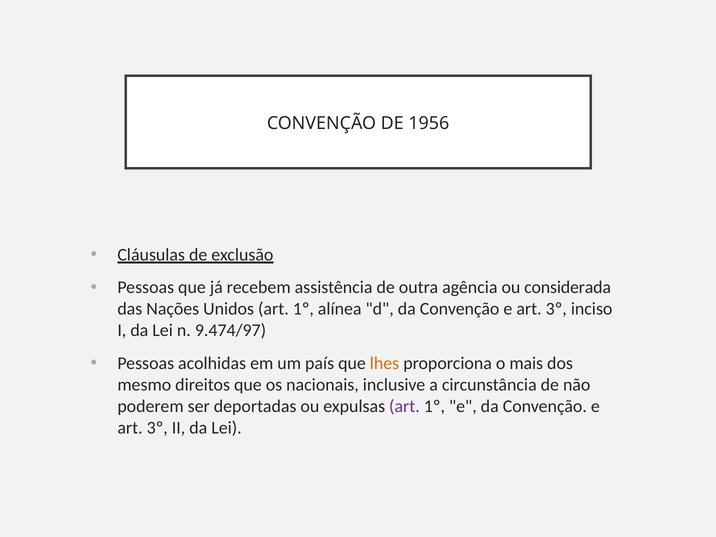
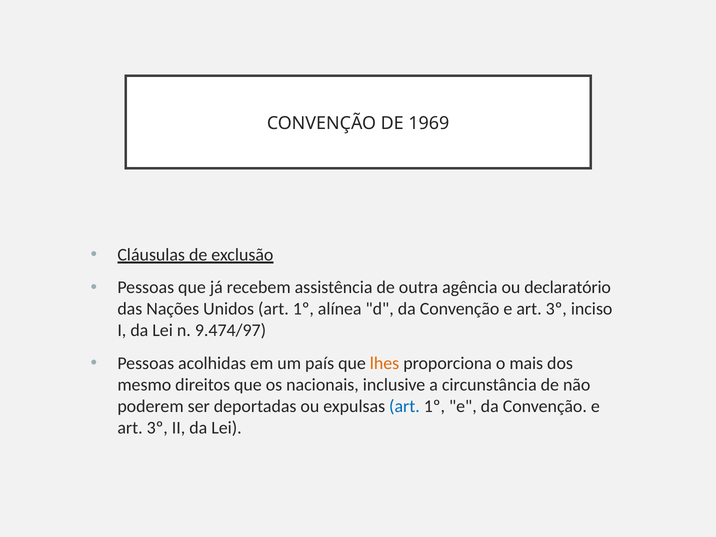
1956: 1956 -> 1969 (429, 123)
considerada: considerada -> declaratório (568, 288)
art colour: purple -> blue (404, 406)
